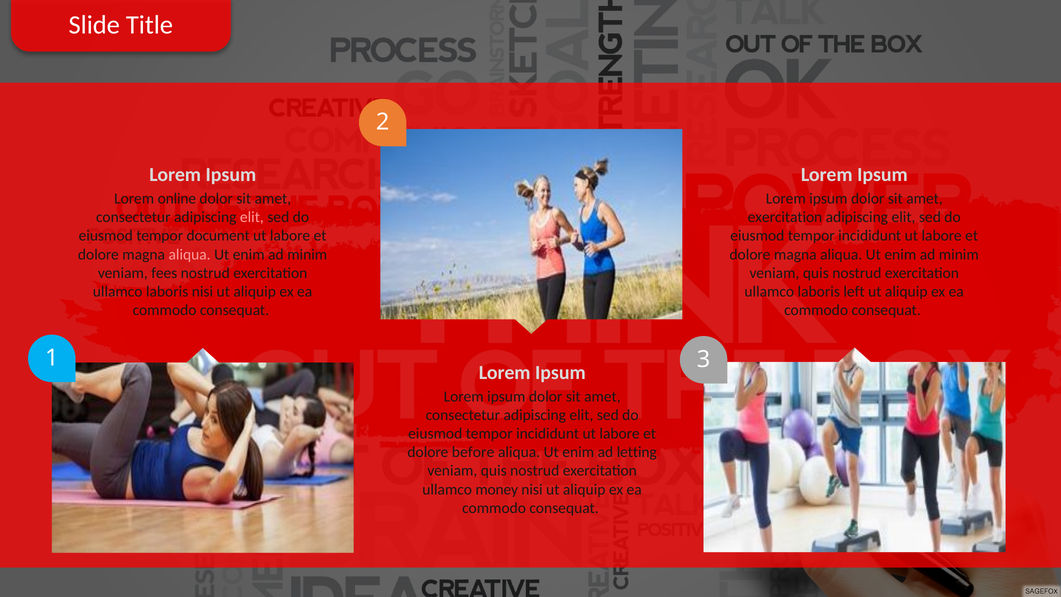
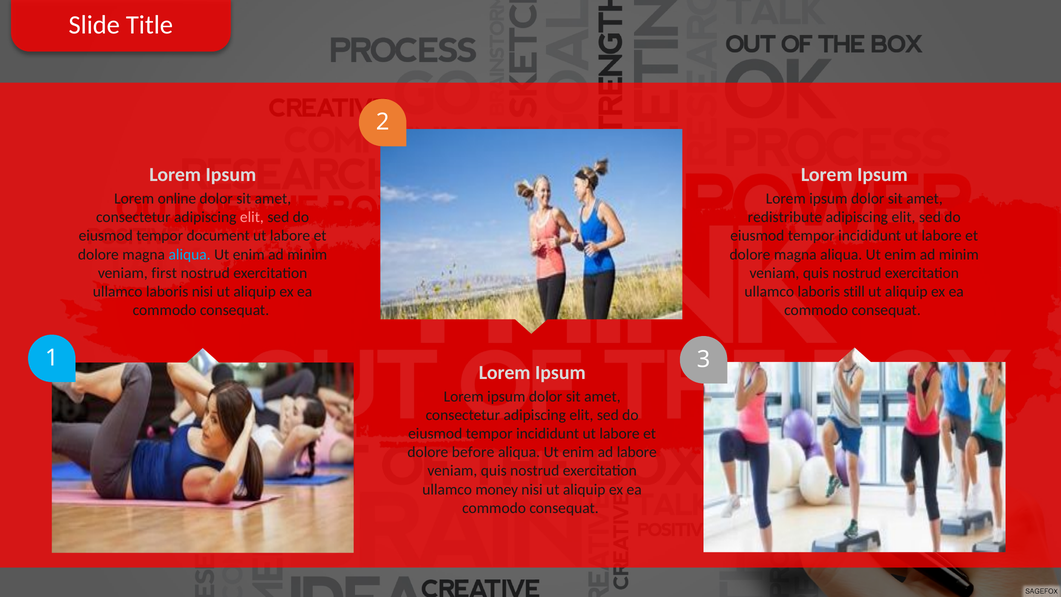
exercitation: exercitation -> redistribute (785, 217)
aliqua colour: pink -> light blue (190, 254)
fees: fees -> first (164, 273)
left: left -> still (854, 292)
ad letting: letting -> labore (637, 452)
